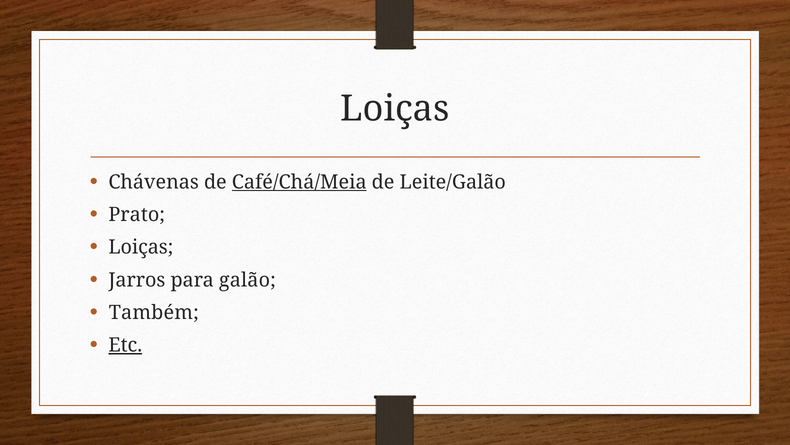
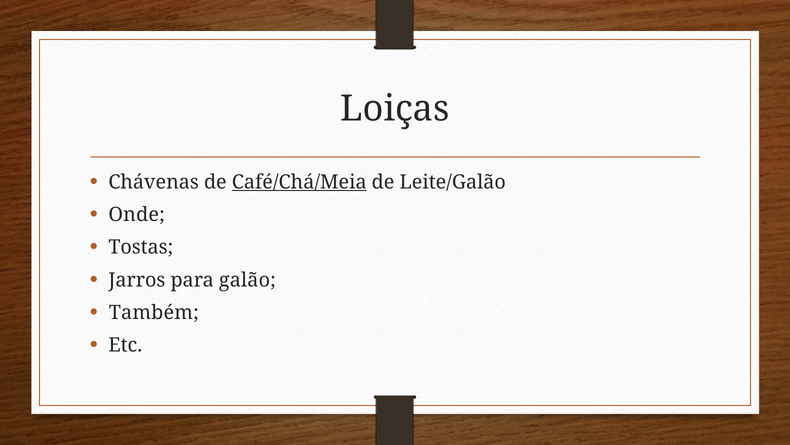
Prato: Prato -> Onde (137, 214)
Loiças: Loiças -> Tostas (141, 247)
Etc underline: present -> none (125, 345)
